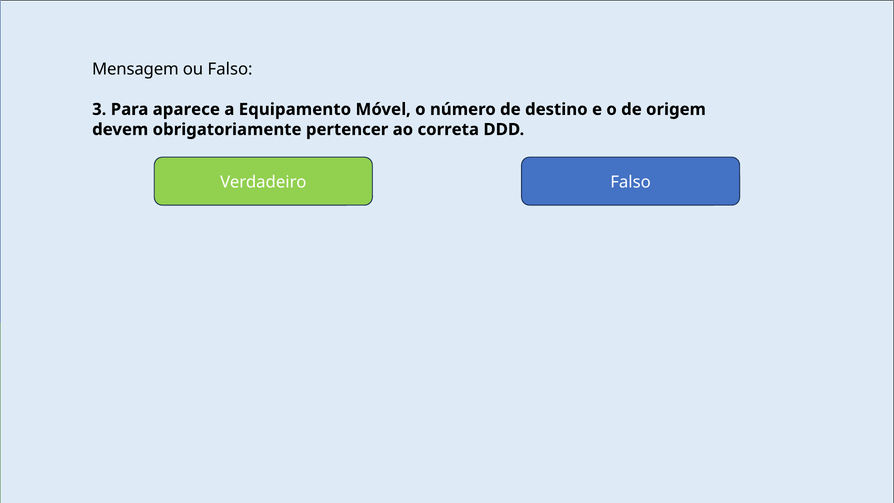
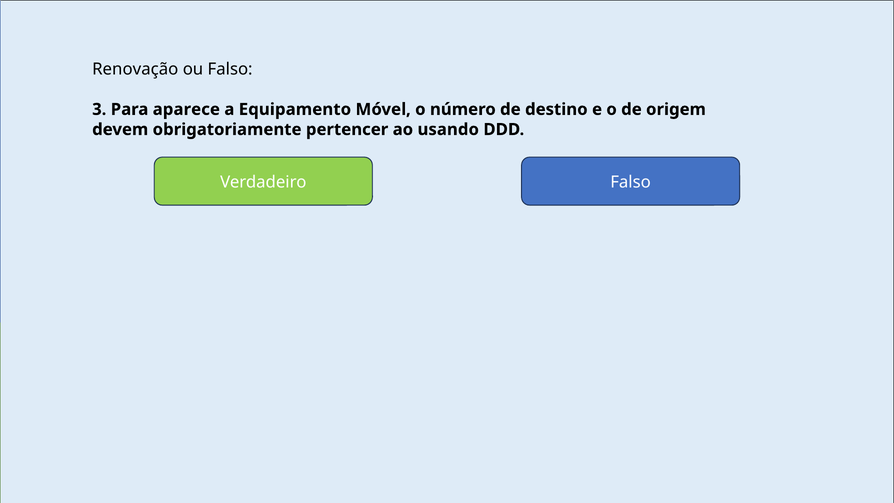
Mensagem: Mensagem -> Renovação (135, 69)
correta: correta -> usando (448, 129)
